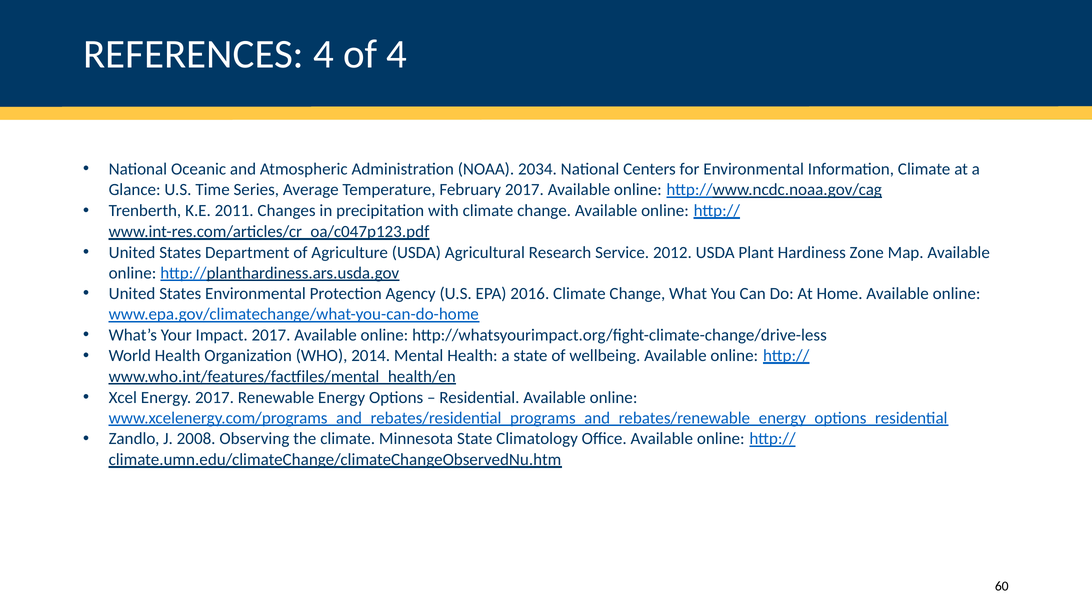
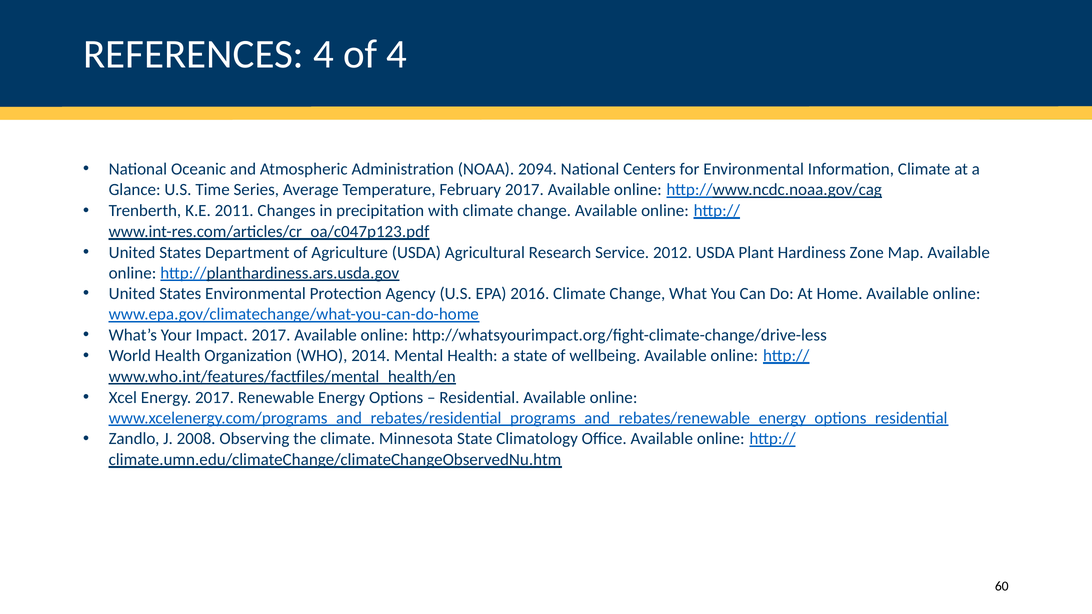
2034: 2034 -> 2094 (537, 169)
